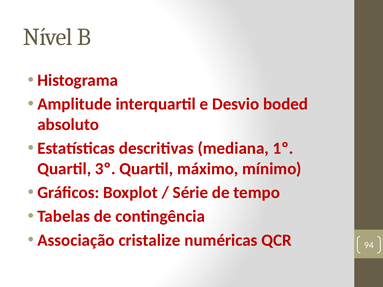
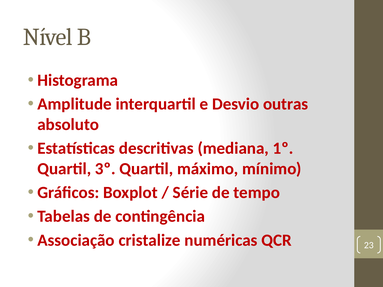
boded: boded -> outras (286, 104)
94: 94 -> 23 (369, 245)
